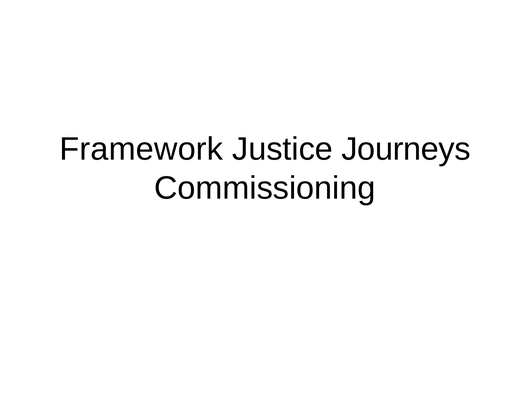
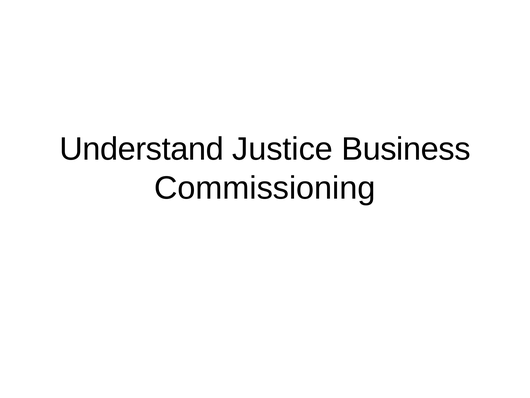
Framework: Framework -> Understand (142, 149)
Journeys: Journeys -> Business (406, 149)
